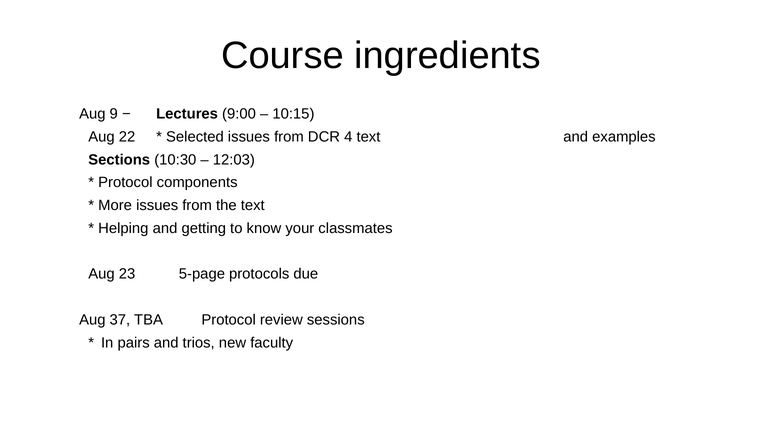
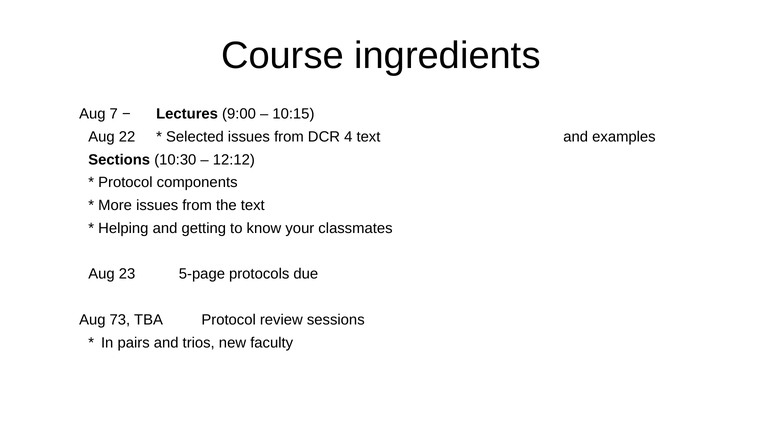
9: 9 -> 7 (114, 114)
12:03: 12:03 -> 12:12 (234, 159)
37: 37 -> 73 (120, 319)
